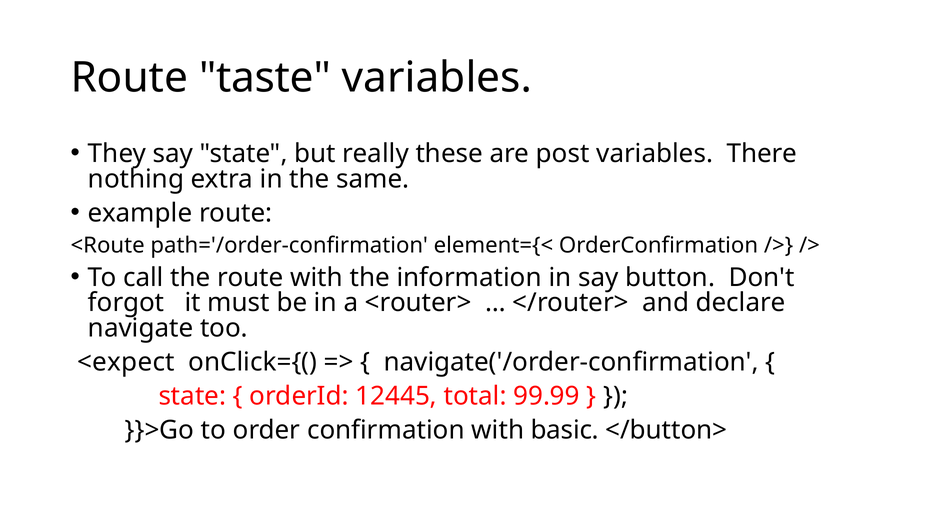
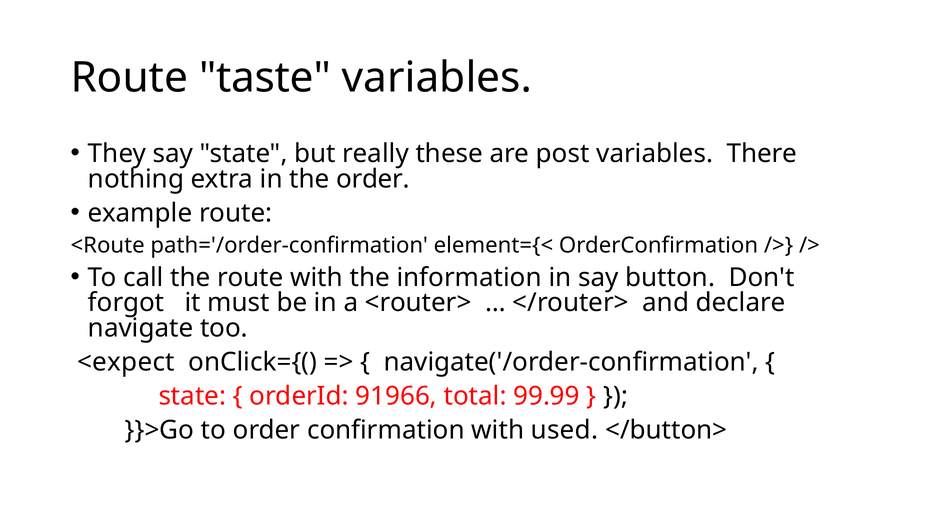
the same: same -> order (373, 179)
12445: 12445 -> 91966 (396, 396)
basic: basic -> used (564, 430)
